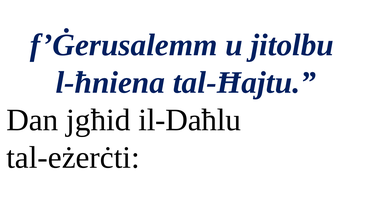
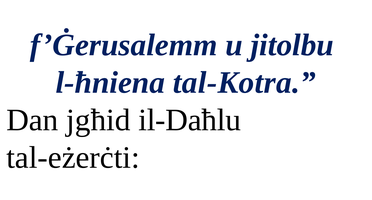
tal-Ħajtu: tal-Ħajtu -> tal-Kotra (244, 83)
